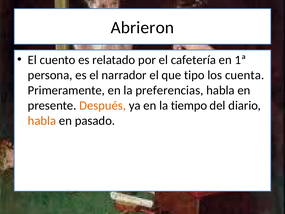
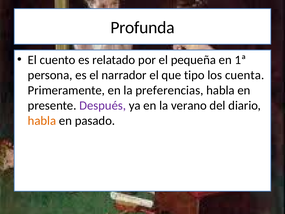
Abrieron: Abrieron -> Profunda (143, 28)
cafetería: cafetería -> pequeña (193, 60)
Después colour: orange -> purple (103, 105)
tiempo: tiempo -> verano (189, 105)
